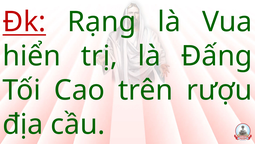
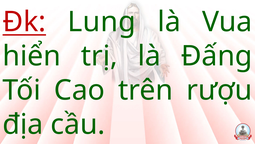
Rạng: Rạng -> Lung (102, 22)
